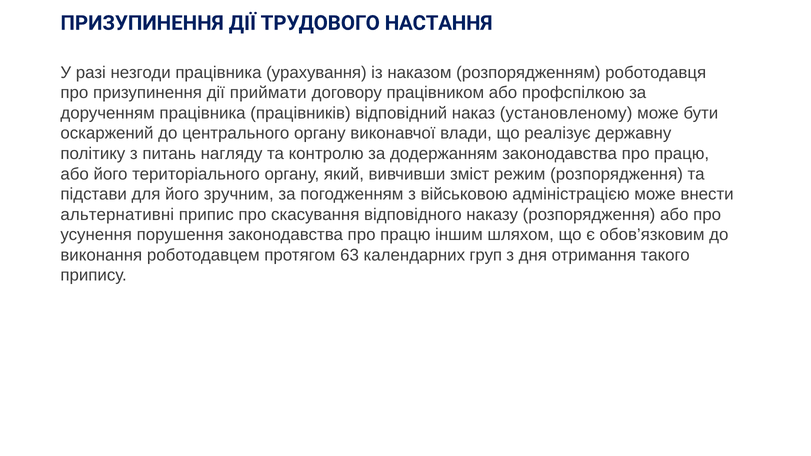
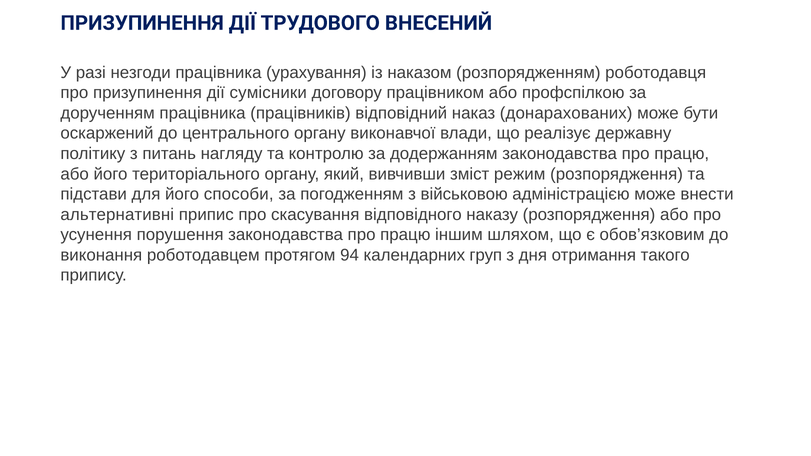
НАСТАННЯ: НАСТАННЯ -> ВНЕСЕНИЙ (439, 23)
приймати: приймати -> сумісники (268, 93)
установленому: установленому -> донарахованих (566, 113)
зручним: зручним -> способи (239, 194)
63: 63 -> 94 (350, 255)
